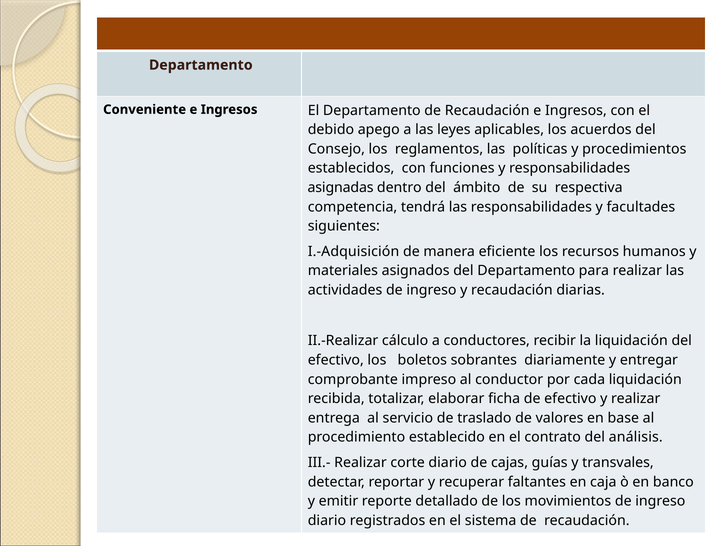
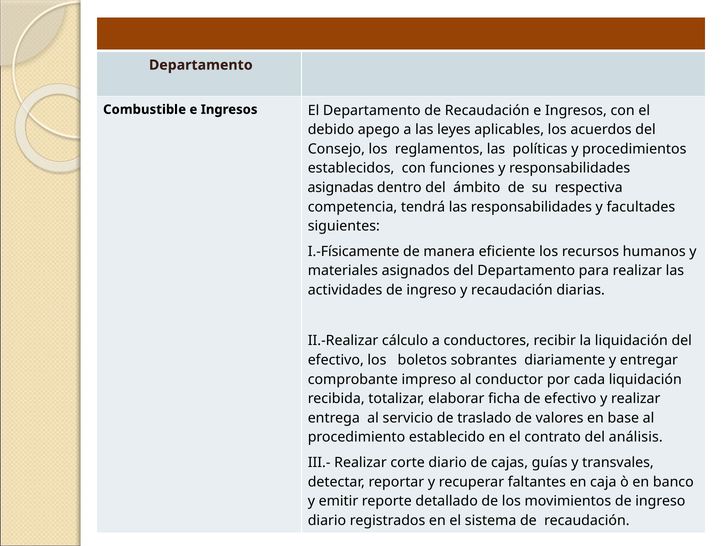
Conveniente: Conveniente -> Combustible (145, 110)
I.-Adquisición: I.-Adquisición -> I.-Físicamente (354, 252)
